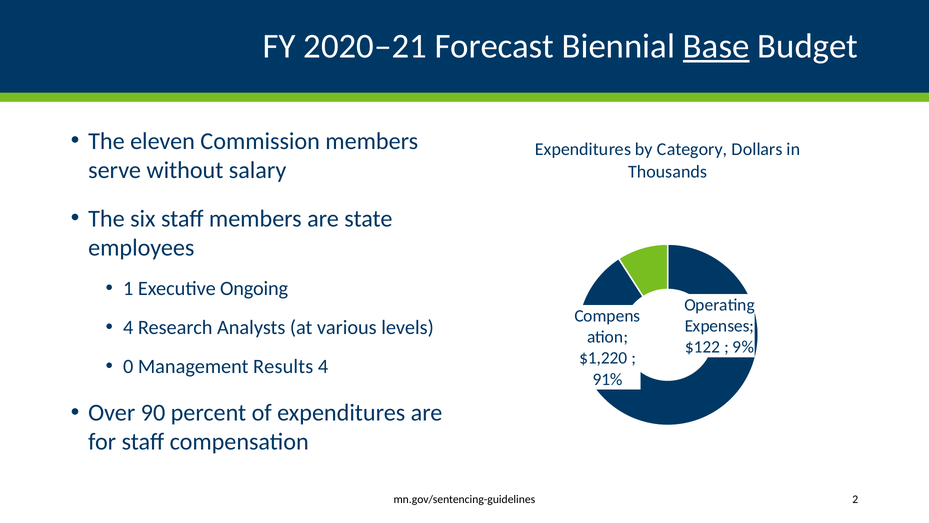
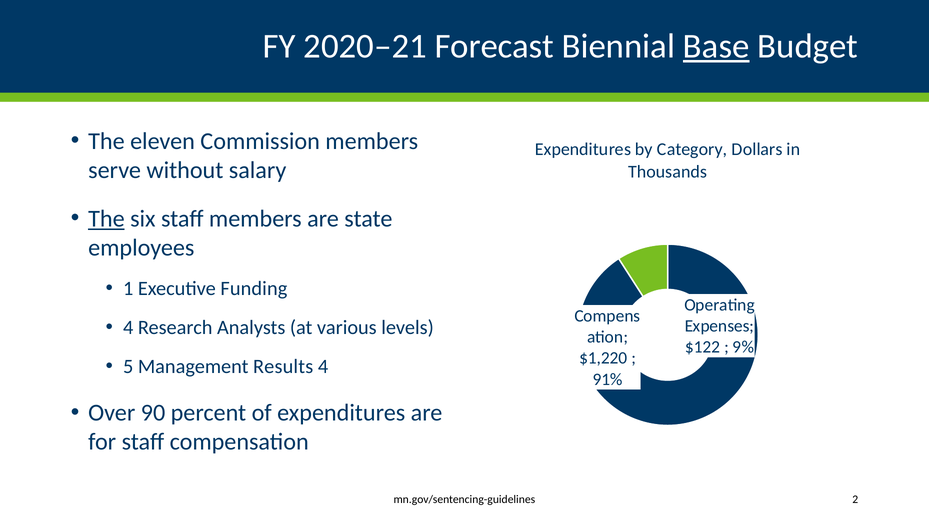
The underline: none -> present (106, 219)
Ongoing: Ongoing -> Funding (254, 288)
0: 0 -> 5 (128, 366)
